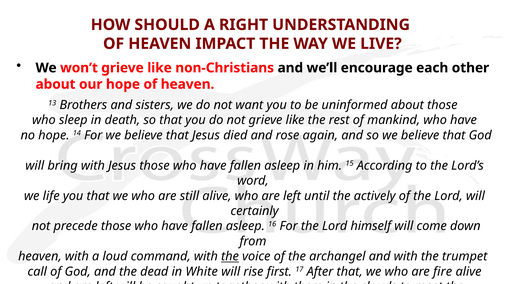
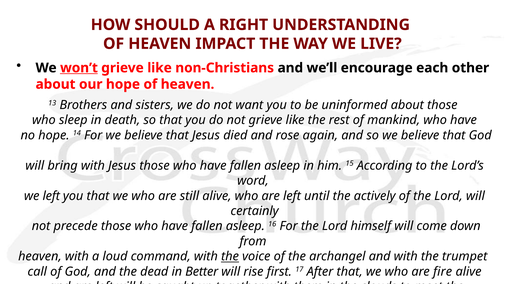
won’t underline: none -> present (79, 68)
we life: life -> left (51, 196)
White: White -> Better (202, 272)
